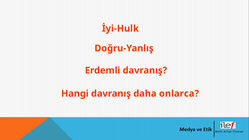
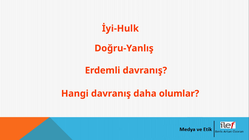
onlarca: onlarca -> olumlar (179, 94)
